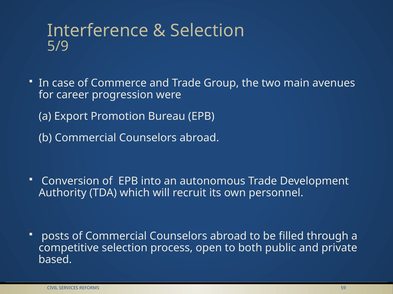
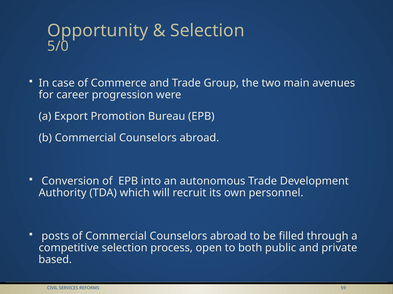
Interference: Interference -> Opportunity (98, 31)
5/9: 5/9 -> 5/0 (58, 46)
